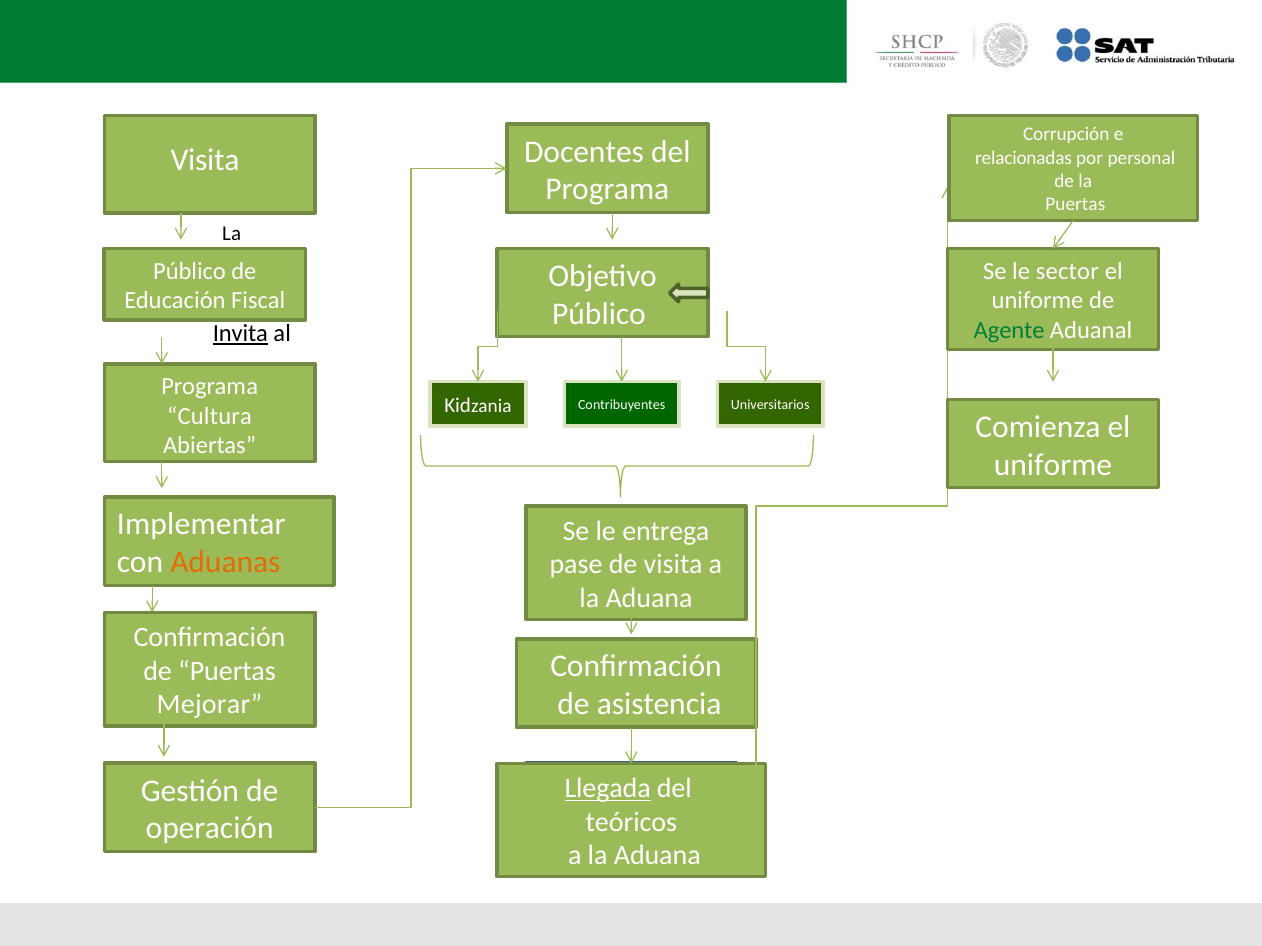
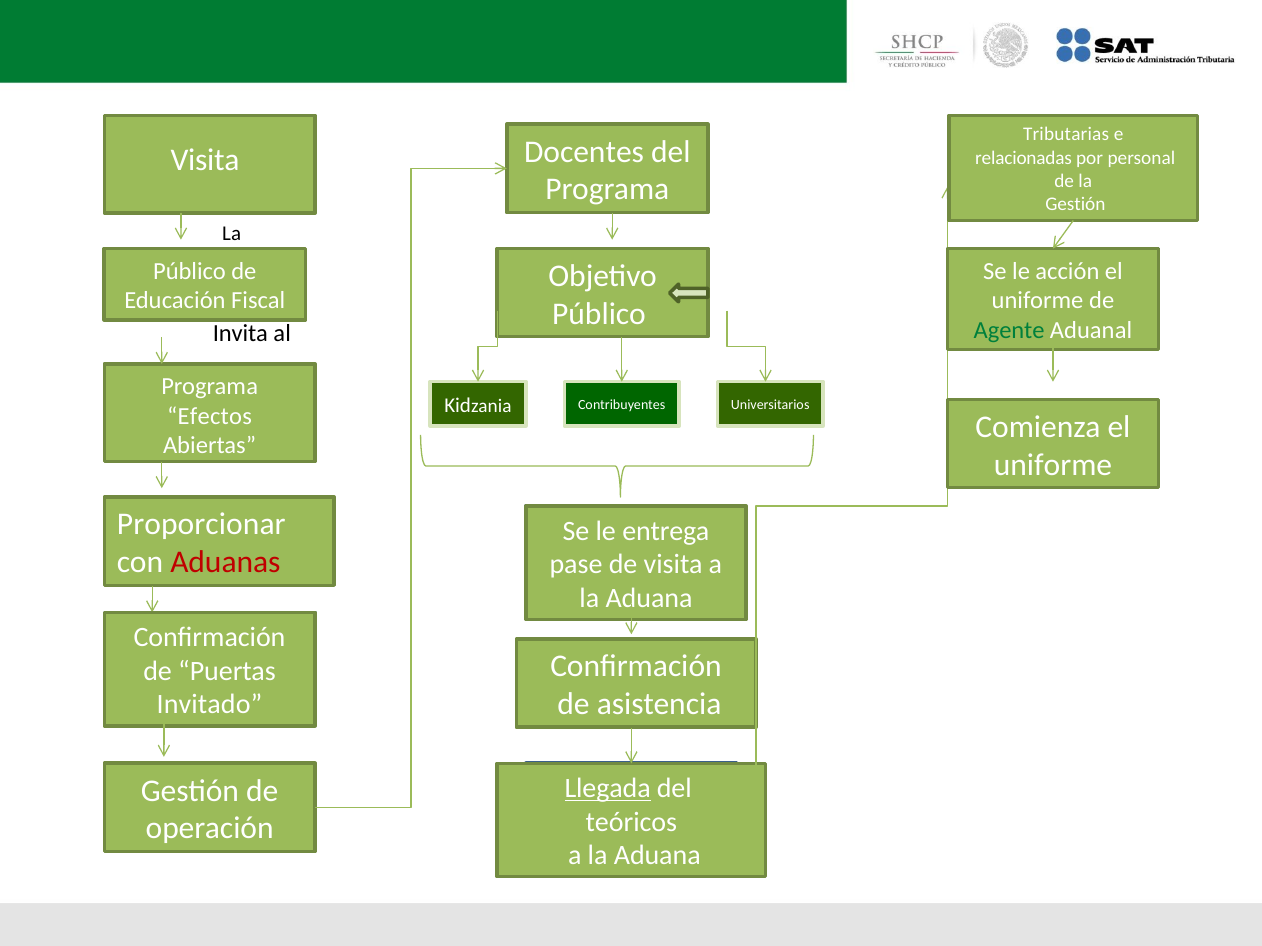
Corrupción: Corrupción -> Tributarias (1066, 135)
Puertas: Puertas -> Gestión (1075, 204)
sector: sector -> acción (1067, 271)
Invita underline: present -> none (240, 334)
Cultura: Cultura -> Efectos (210, 416)
Implementar: Implementar -> Proporcionar (201, 525)
Aduanas colour: orange -> red (225, 563)
Mejorar: Mejorar -> Invitado (210, 705)
